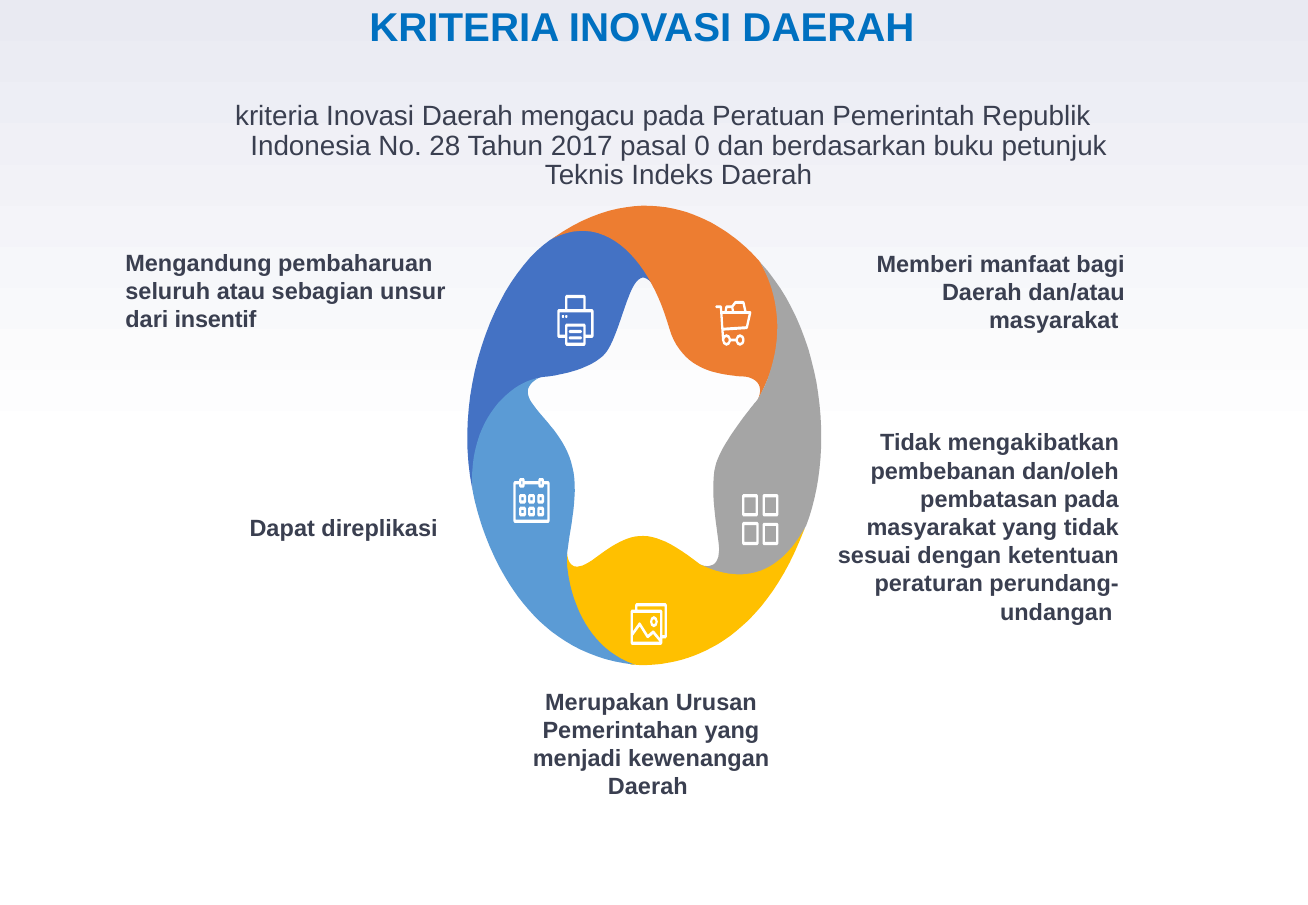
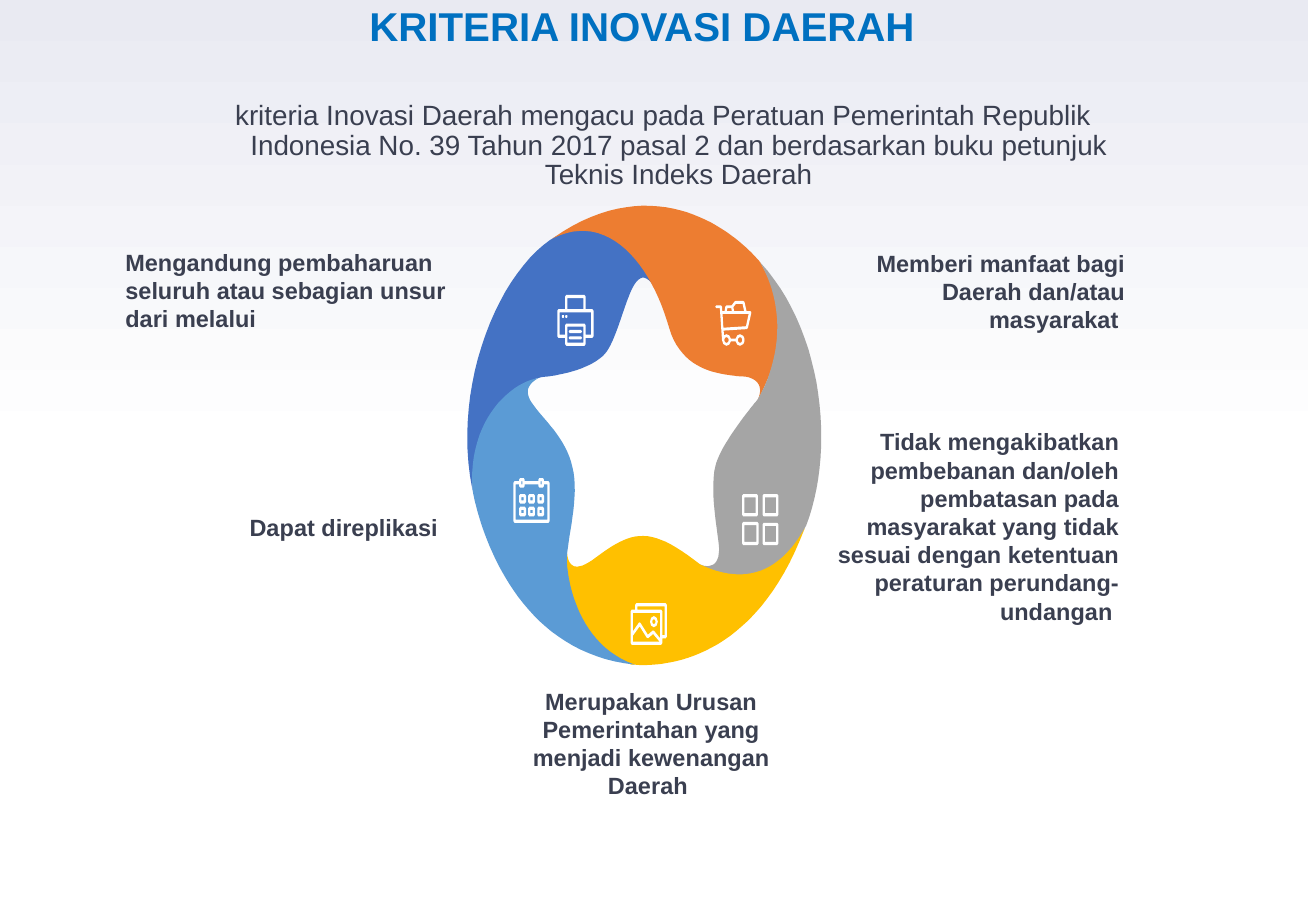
28: 28 -> 39 (445, 146)
0: 0 -> 2 (702, 146)
insentif: insentif -> melalui (215, 320)
